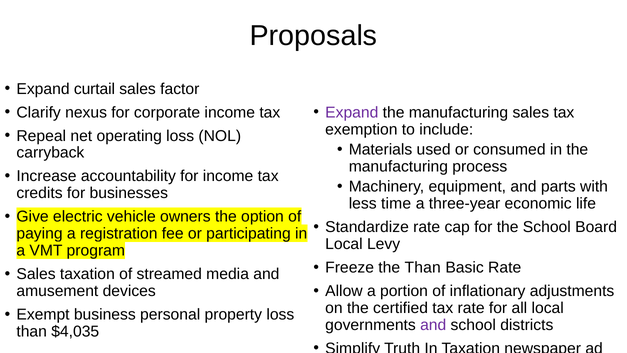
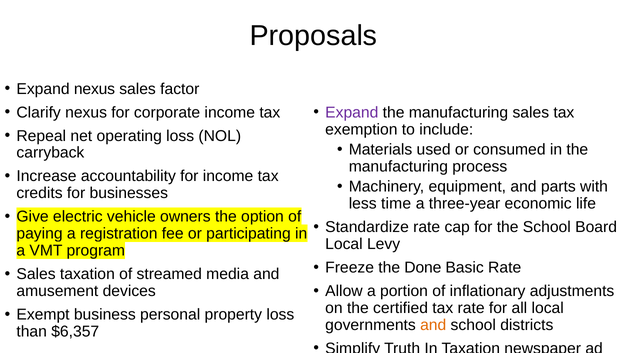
Expand curtail: curtail -> nexus (94, 89)
the Than: Than -> Done (423, 267)
and colour: purple -> orange (433, 325)
$4,035: $4,035 -> $6,357 (75, 331)
